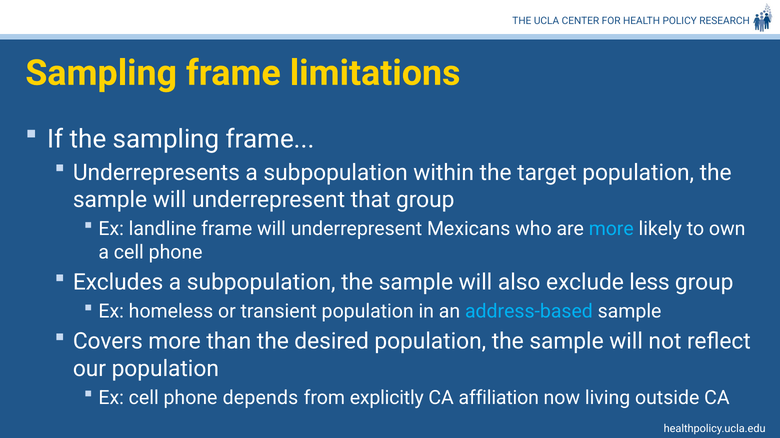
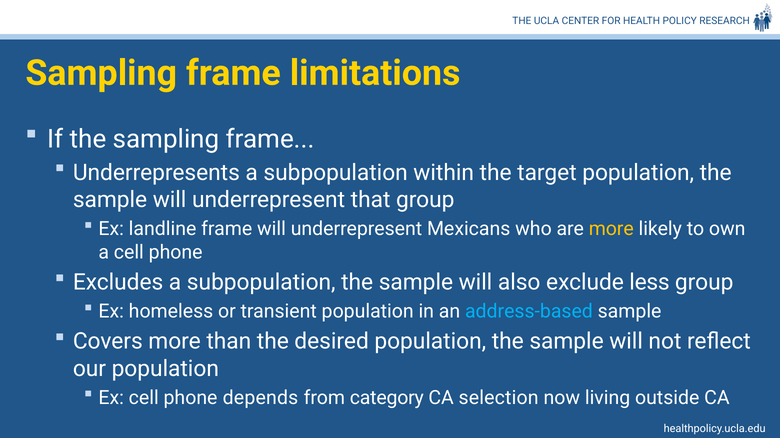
more colour: light blue -> yellow (611, 229)
explicitly: explicitly -> category (387, 398)
affiliation: affiliation -> selection (499, 398)
